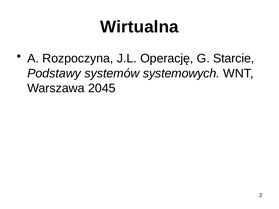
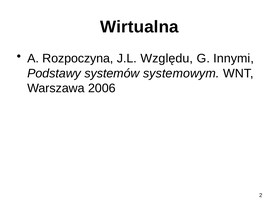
Operację: Operację -> Względu (167, 59)
Starcie: Starcie -> Innymi (234, 59)
systemowych: systemowych -> systemowym (181, 73)
2045: 2045 -> 2006 (102, 88)
